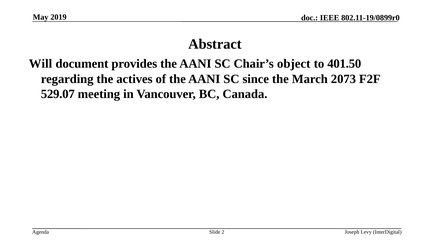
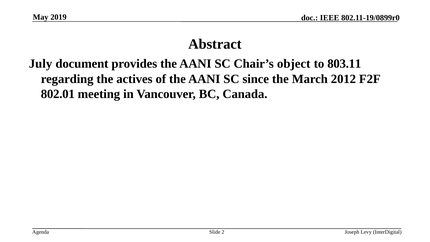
Will: Will -> July (41, 64)
401.50: 401.50 -> 803.11 (344, 64)
2073: 2073 -> 2012 (343, 79)
529.07: 529.07 -> 802.01 (58, 94)
